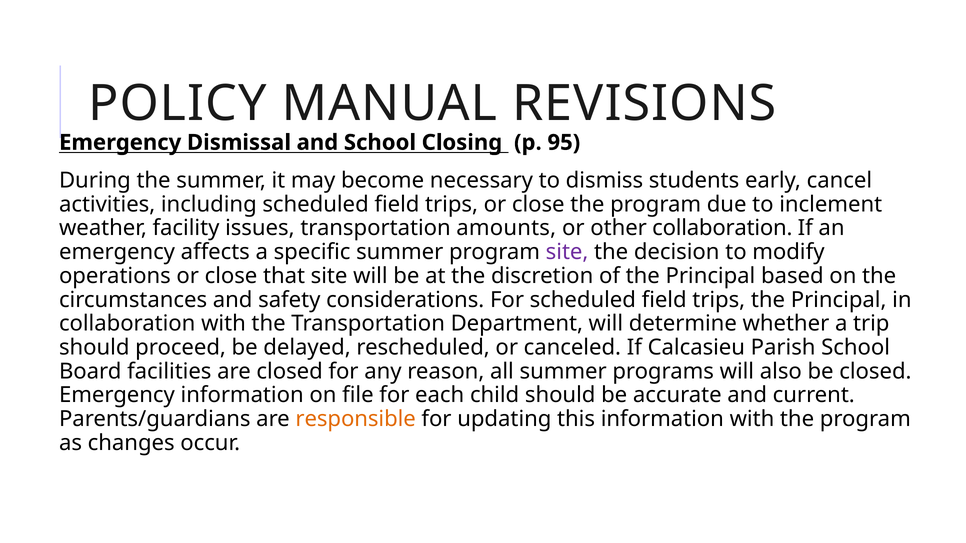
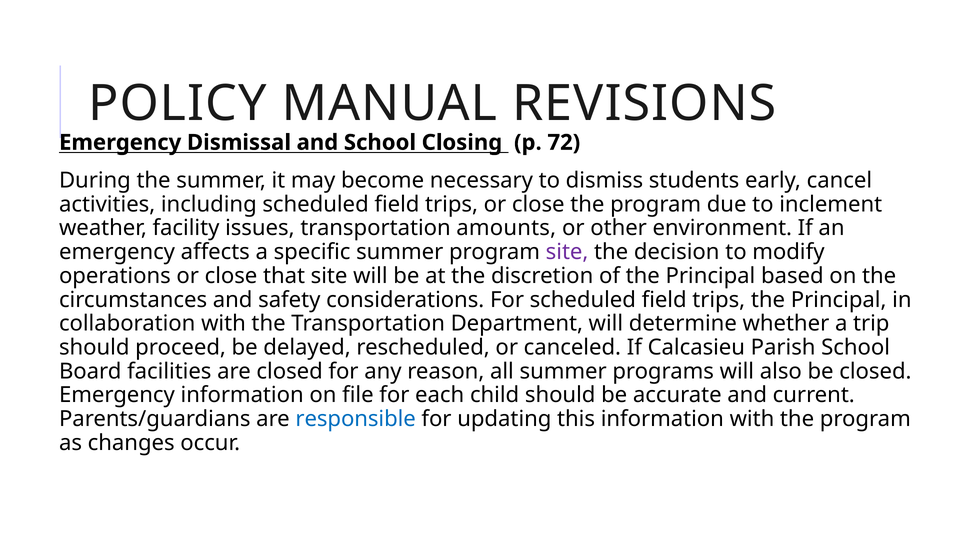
95: 95 -> 72 (564, 143)
other collaboration: collaboration -> environment (722, 228)
responsible colour: orange -> blue (356, 419)
